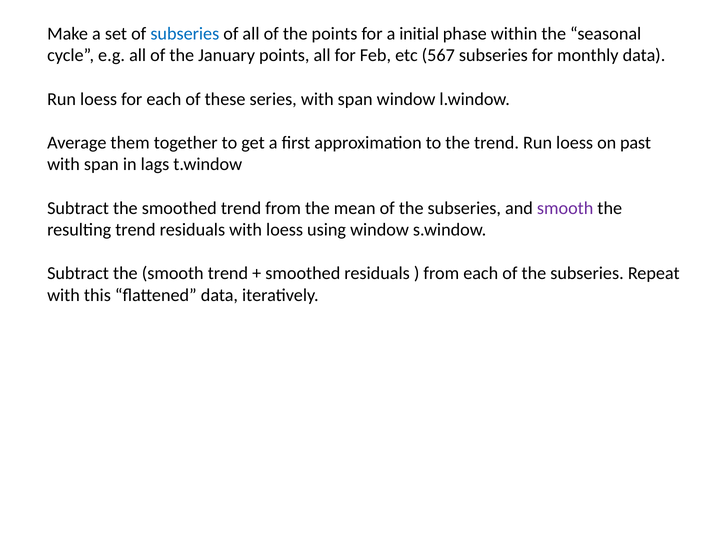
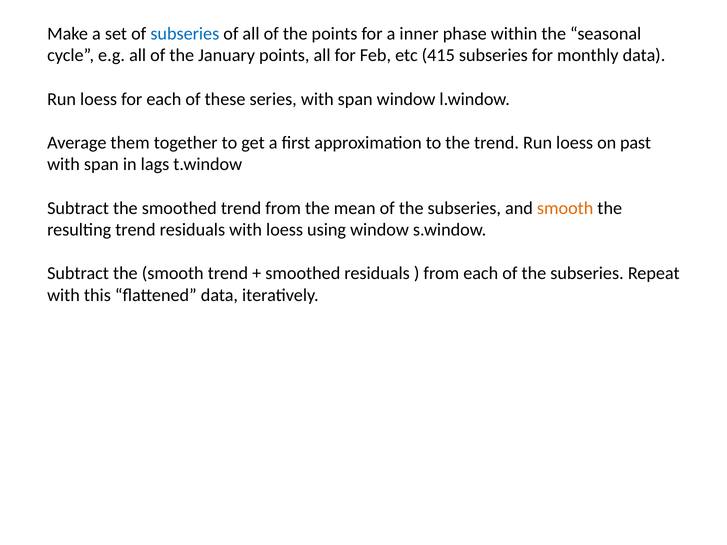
initial: initial -> inner (419, 34)
567: 567 -> 415 (438, 56)
smooth colour: purple -> orange (565, 208)
